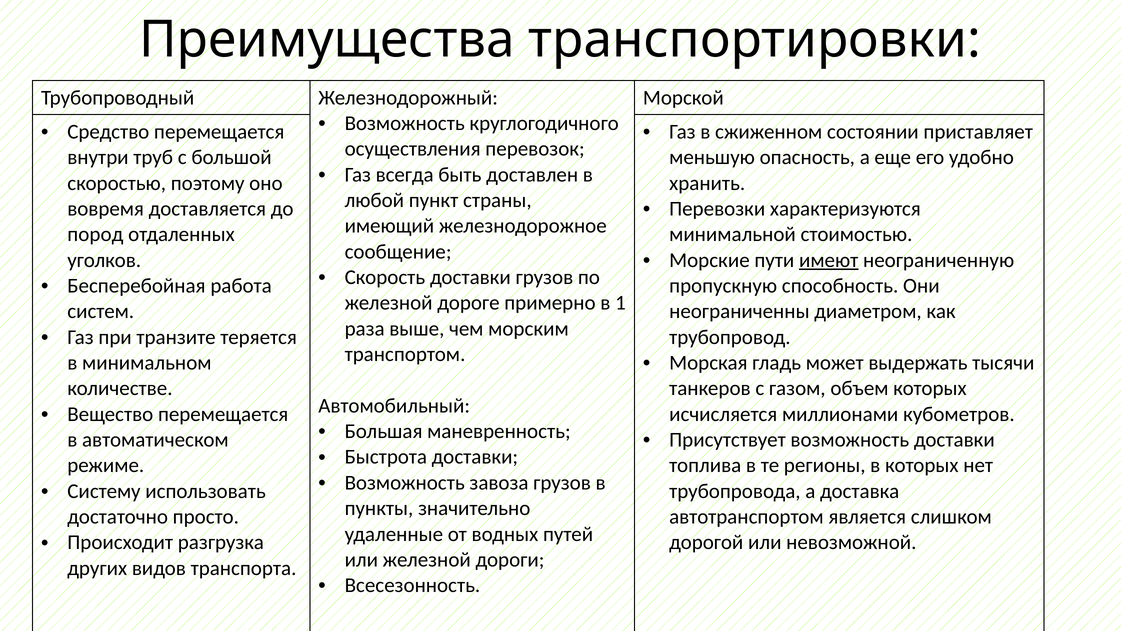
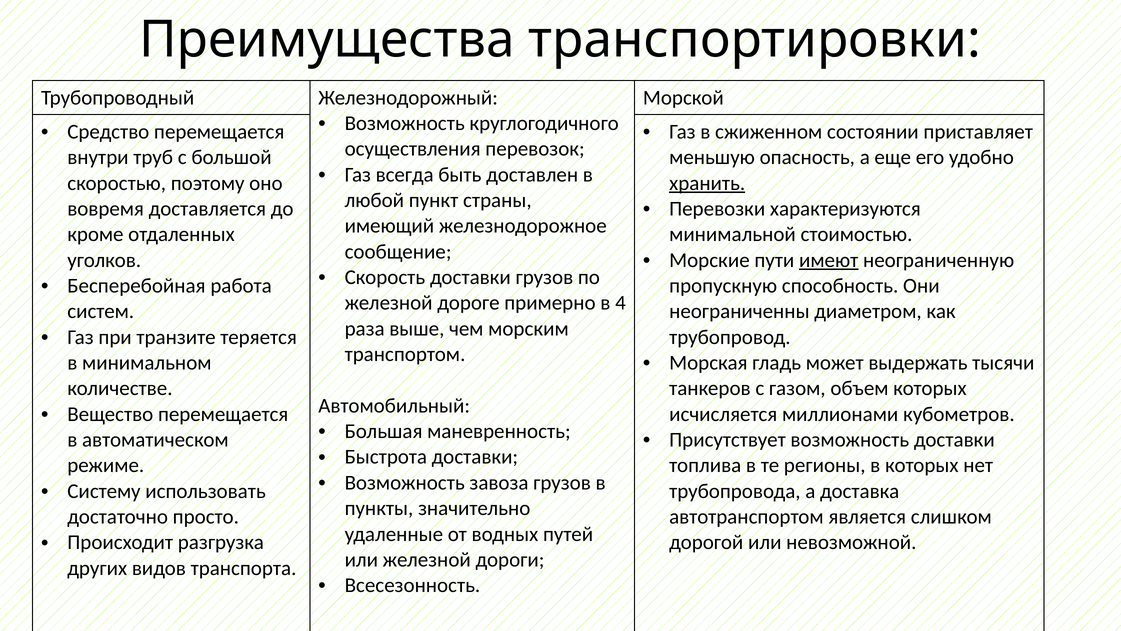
хранить underline: none -> present (707, 183)
пород: пород -> кроме (95, 234)
1: 1 -> 4 (620, 303)
